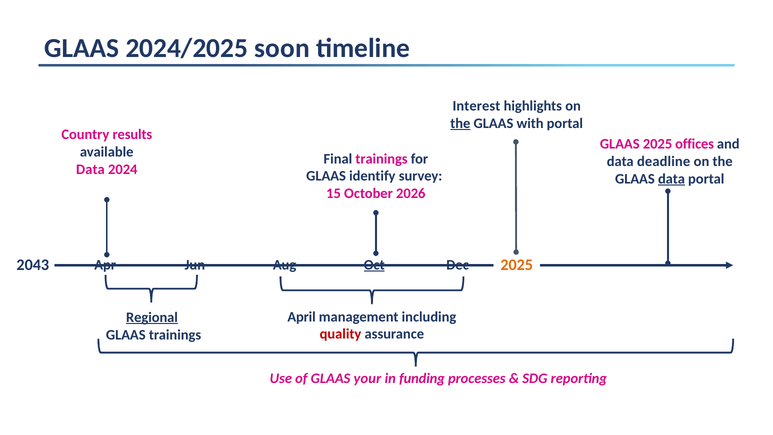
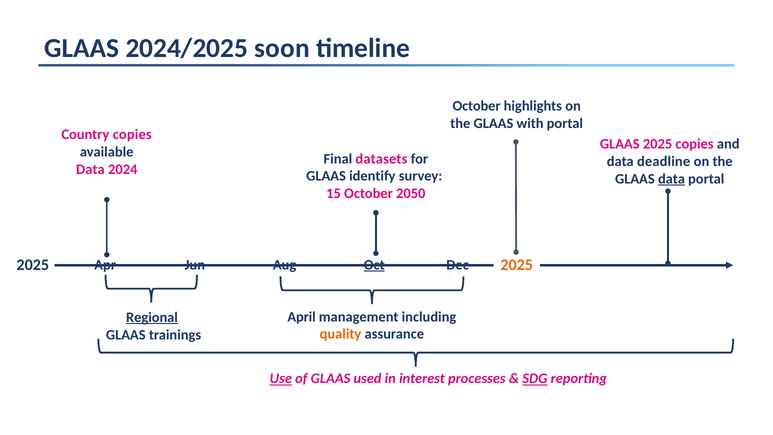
Interest: Interest -> October (477, 106)
the underline: present -> none (460, 123)
Country results: results -> copies (132, 135)
2025 offices: offices -> copies (695, 144)
Final trainings: trainings -> datasets (381, 159)
2026: 2026 -> 2050 (411, 193)
2043: 2043 -> 2025 (33, 265)
quality colour: red -> orange (341, 334)
Use underline: none -> present (281, 379)
your: your -> used (368, 379)
funding: funding -> interest (422, 379)
SDG underline: none -> present (535, 379)
